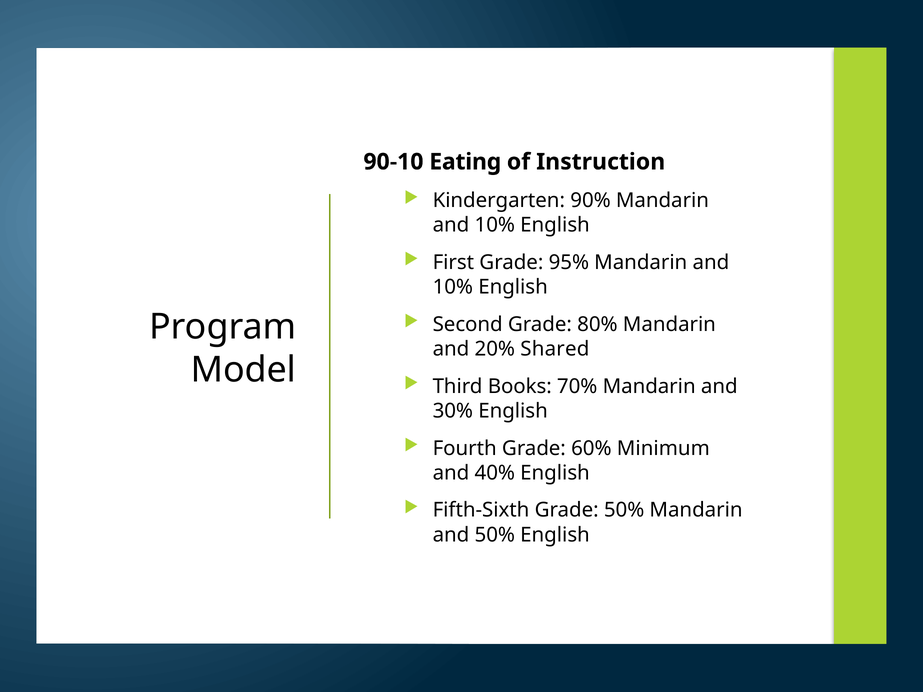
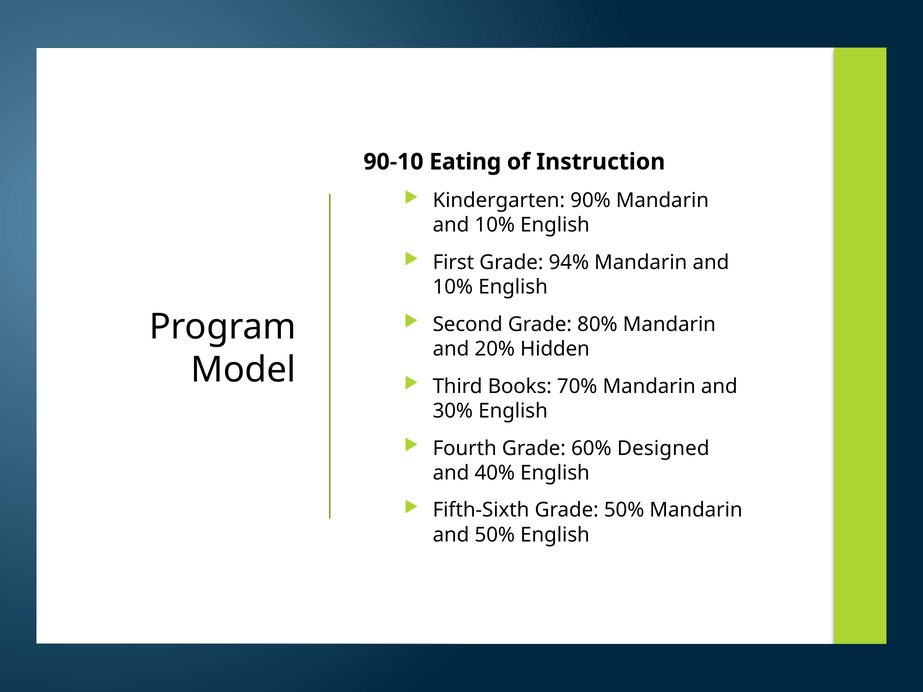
95%: 95% -> 94% (569, 263)
Shared: Shared -> Hidden (555, 349)
Minimum: Minimum -> Designed (663, 448)
